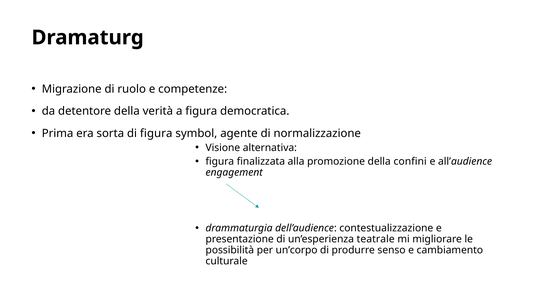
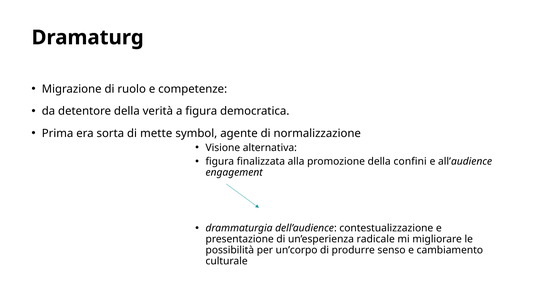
di figura: figura -> mette (156, 133)
teatrale: teatrale -> radicale (376, 239)
